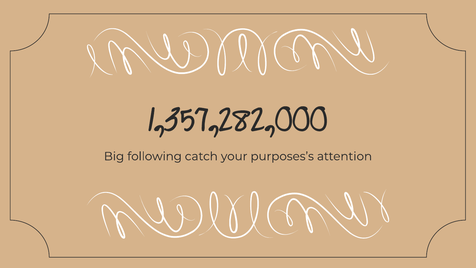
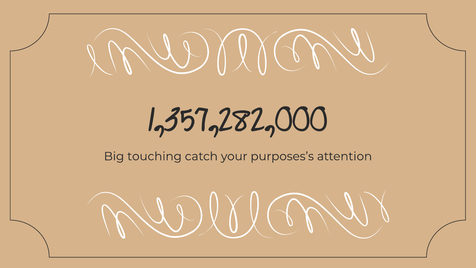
following: following -> touching (154, 156)
